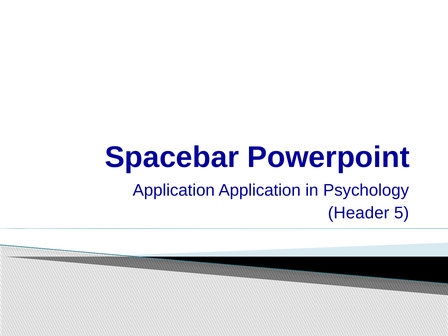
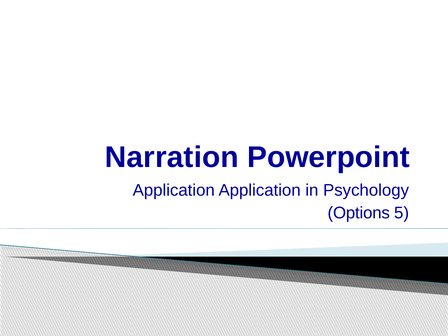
Spacebar: Spacebar -> Narration (172, 157)
Header: Header -> Options (359, 213)
